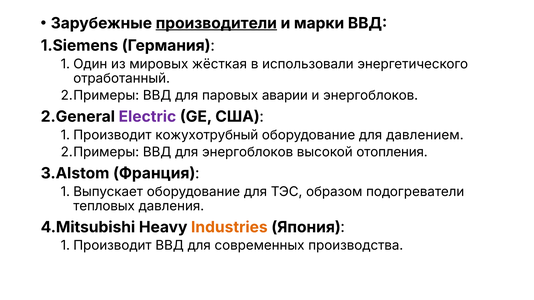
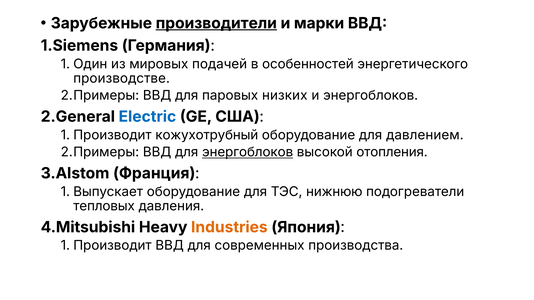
жёсткая: жёсткая -> подачей (220, 64)
использовали: использовали -> особенностей (308, 64)
отработанный: отработанный -> производстве (122, 78)
аварии: аварии -> низких (285, 96)
Electric colour: purple -> blue (147, 117)
энергоблоков underline: none -> present (248, 152)
образом: образом -> нижнюю (334, 192)
